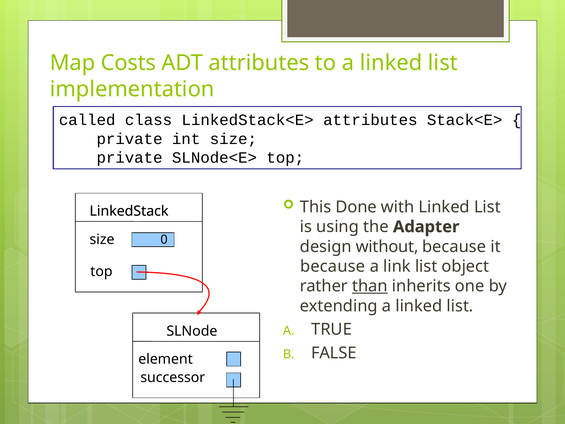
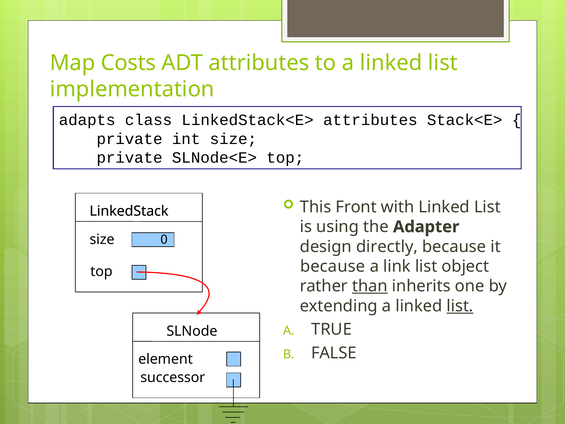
called: called -> adapts (87, 120)
Done: Done -> Front (356, 207)
without: without -> directly (387, 246)
list underline: none -> present (460, 306)
